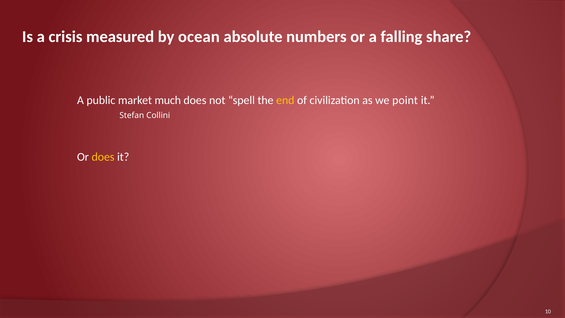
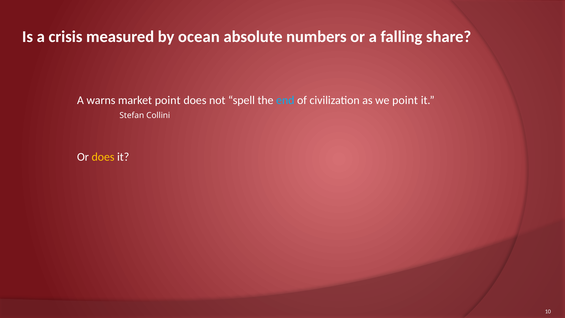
public: public -> warns (101, 100)
market much: much -> point (168, 100)
end colour: yellow -> light blue (285, 100)
